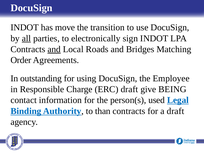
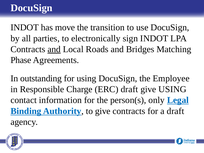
all underline: present -> none (26, 38)
Order: Order -> Phase (21, 60)
give BEING: BEING -> USING (172, 89)
used: used -> only (157, 100)
to than: than -> give (103, 111)
